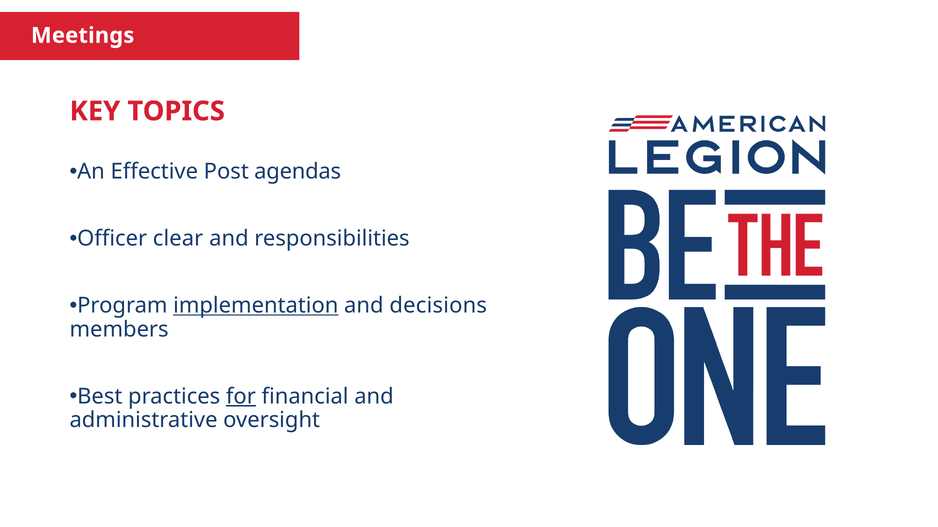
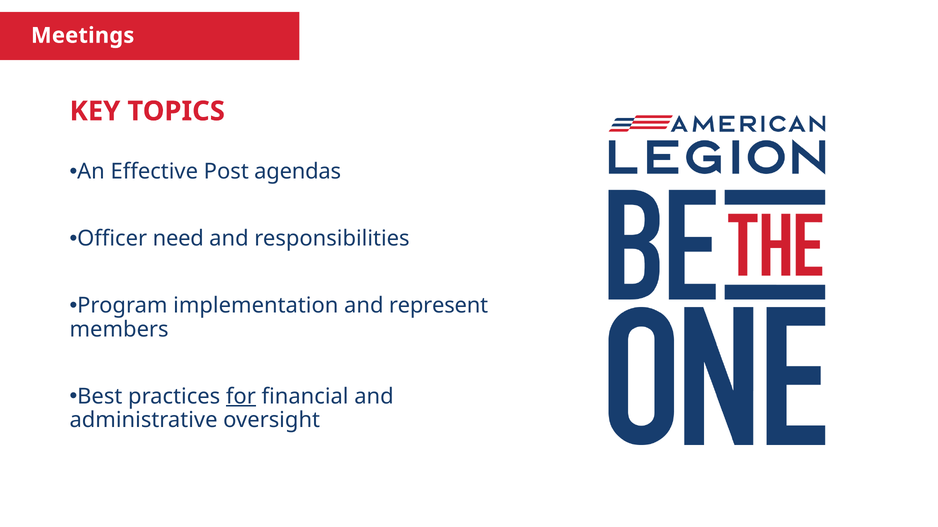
clear: clear -> need (178, 239)
implementation underline: present -> none (256, 306)
decisions: decisions -> represent (438, 306)
